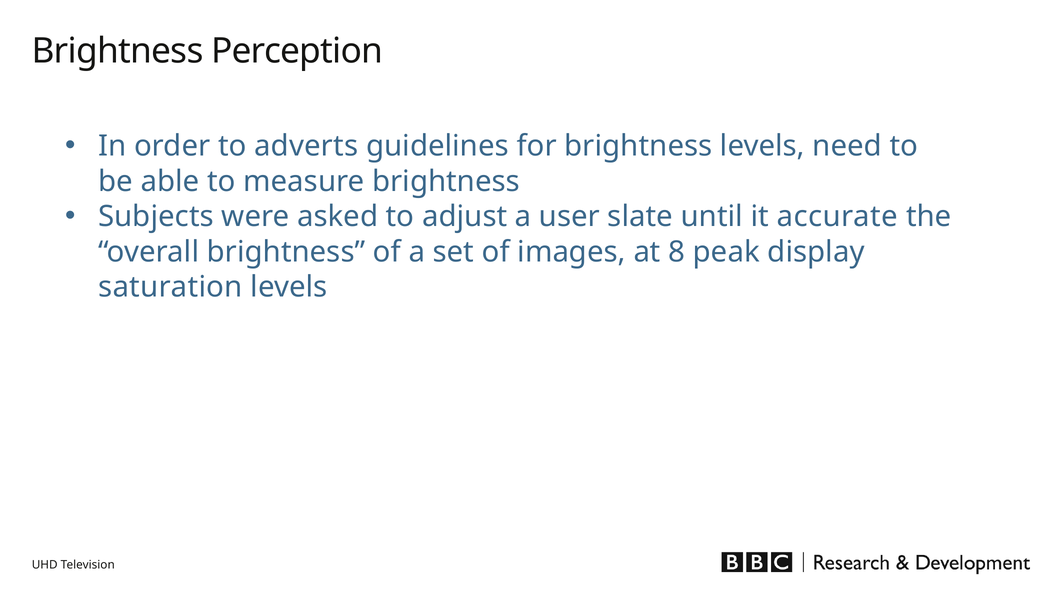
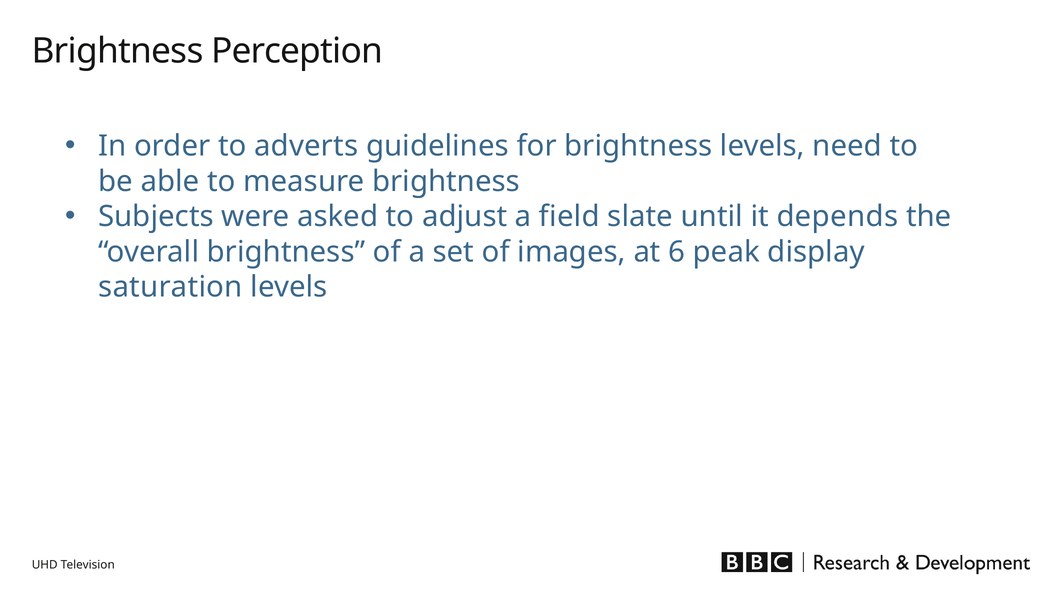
user: user -> field (569, 217)
accurate: accurate -> depends (837, 217)
8: 8 -> 6 (677, 252)
